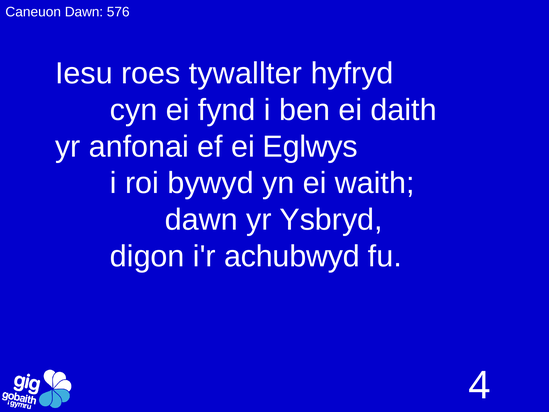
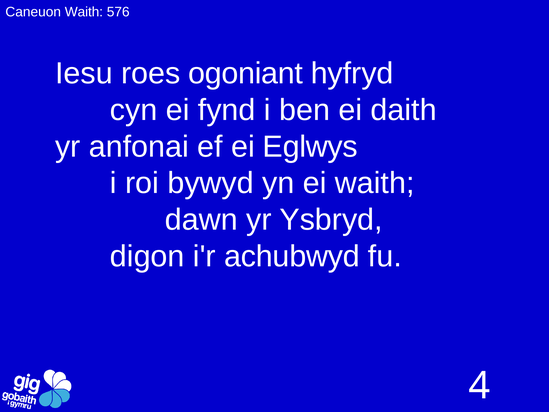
Caneuon Dawn: Dawn -> Waith (84, 12)
tywallter: tywallter -> ogoniant (246, 73)
